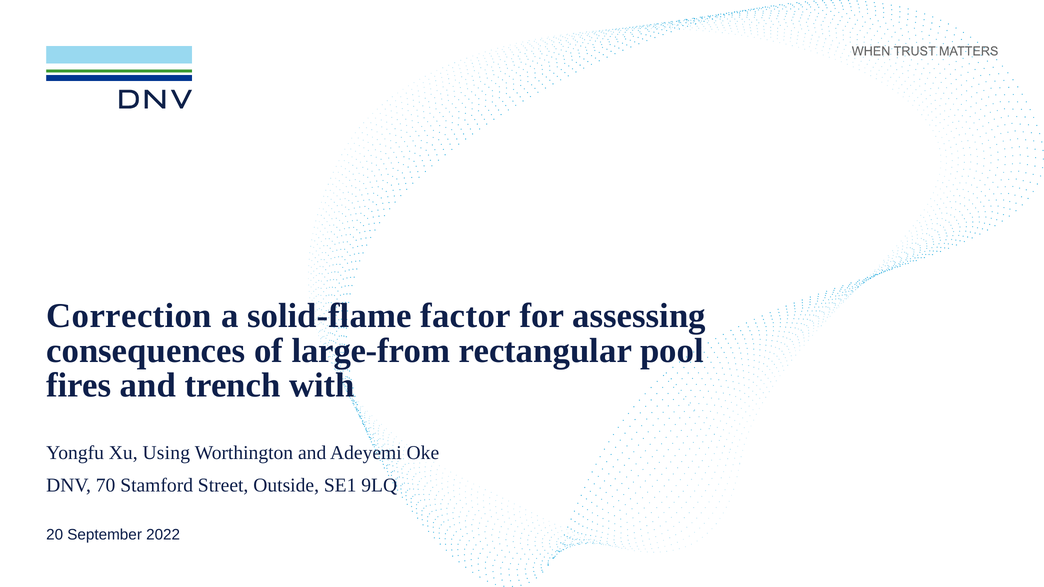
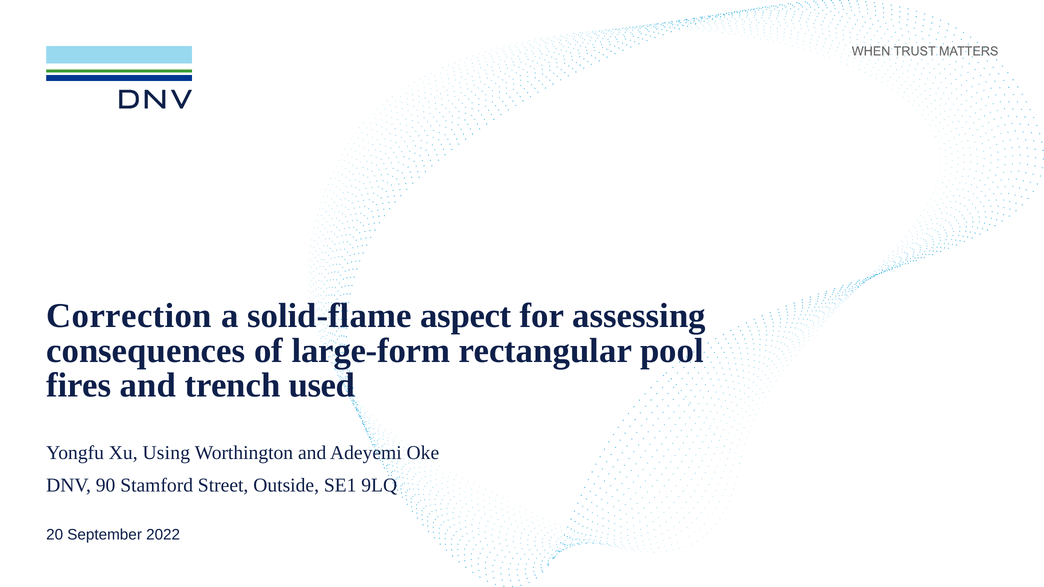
factor: factor -> aspect (466, 316)
large-from: large-from -> large-form (371, 351)
with: with -> used (322, 385)
70: 70 -> 90 (106, 486)
